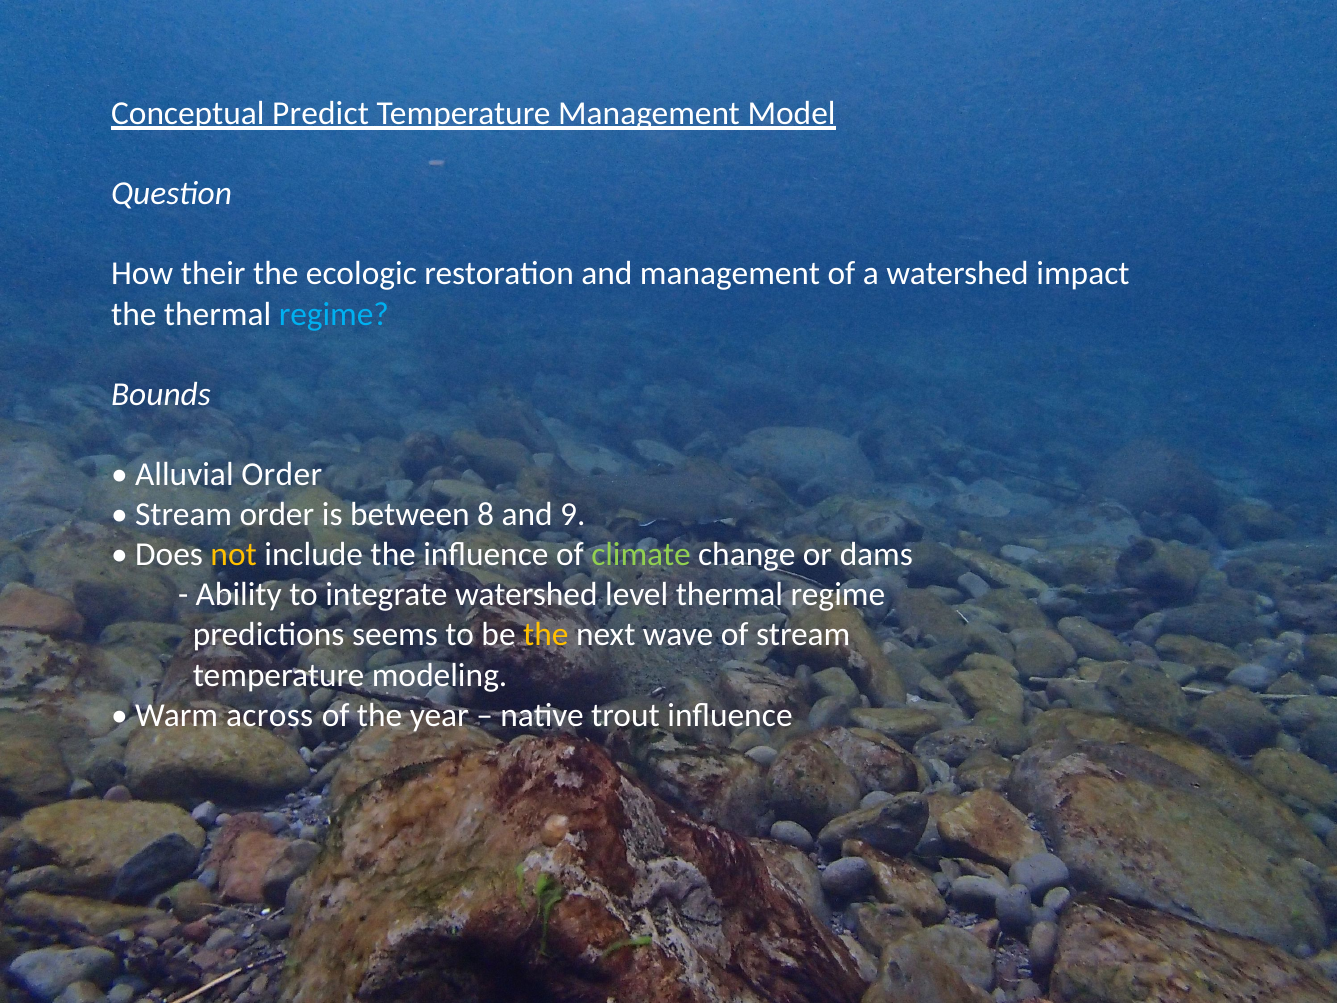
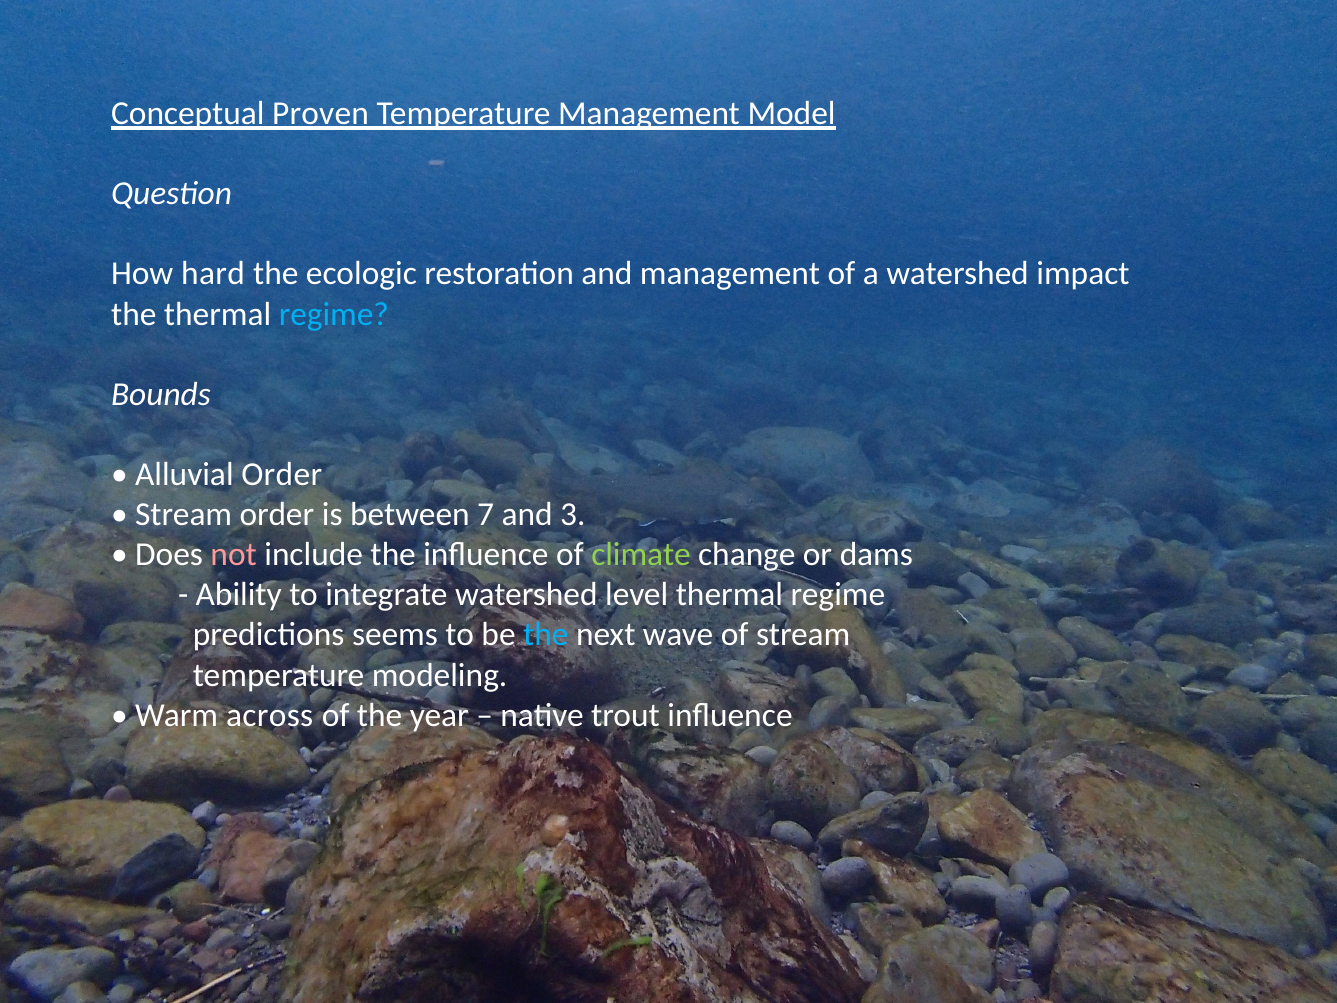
Predict: Predict -> Proven (321, 113)
their: their -> hard (213, 274)
8: 8 -> 7 (486, 514)
9: 9 -> 3 (573, 514)
not colour: yellow -> pink (234, 555)
the colour: yellow -> light blue (546, 635)
